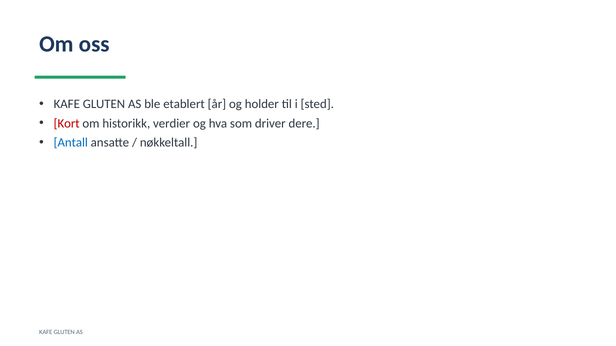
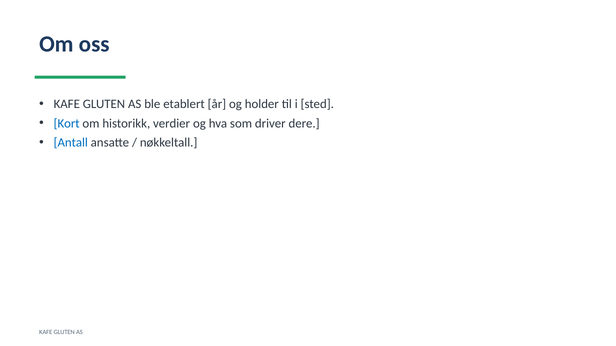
Kort colour: red -> blue (67, 124)
